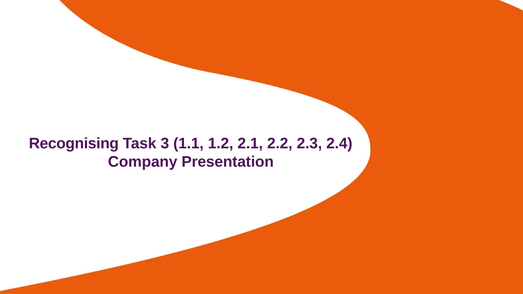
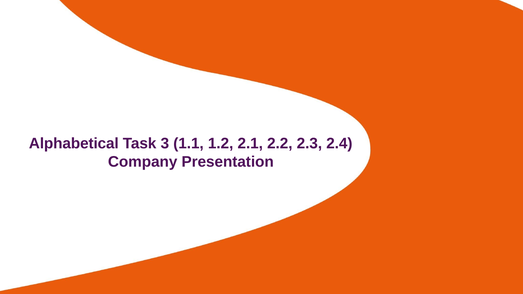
Recognising: Recognising -> Alphabetical (74, 143)
